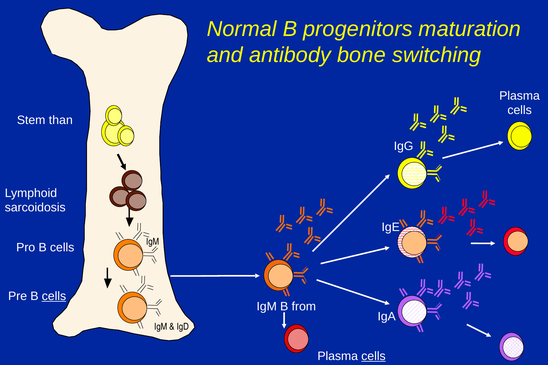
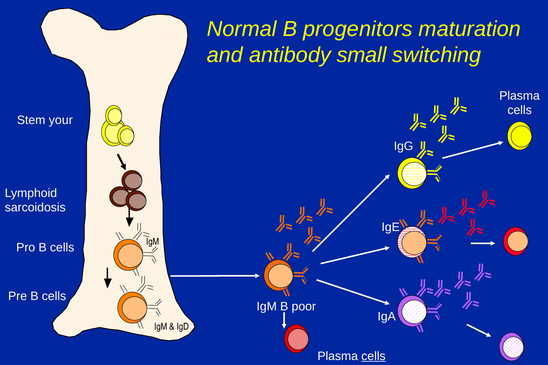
bone: bone -> small (362, 55)
than: than -> your (61, 120)
cells underline: present -> none (54, 296)
from: from -> poor (304, 307)
